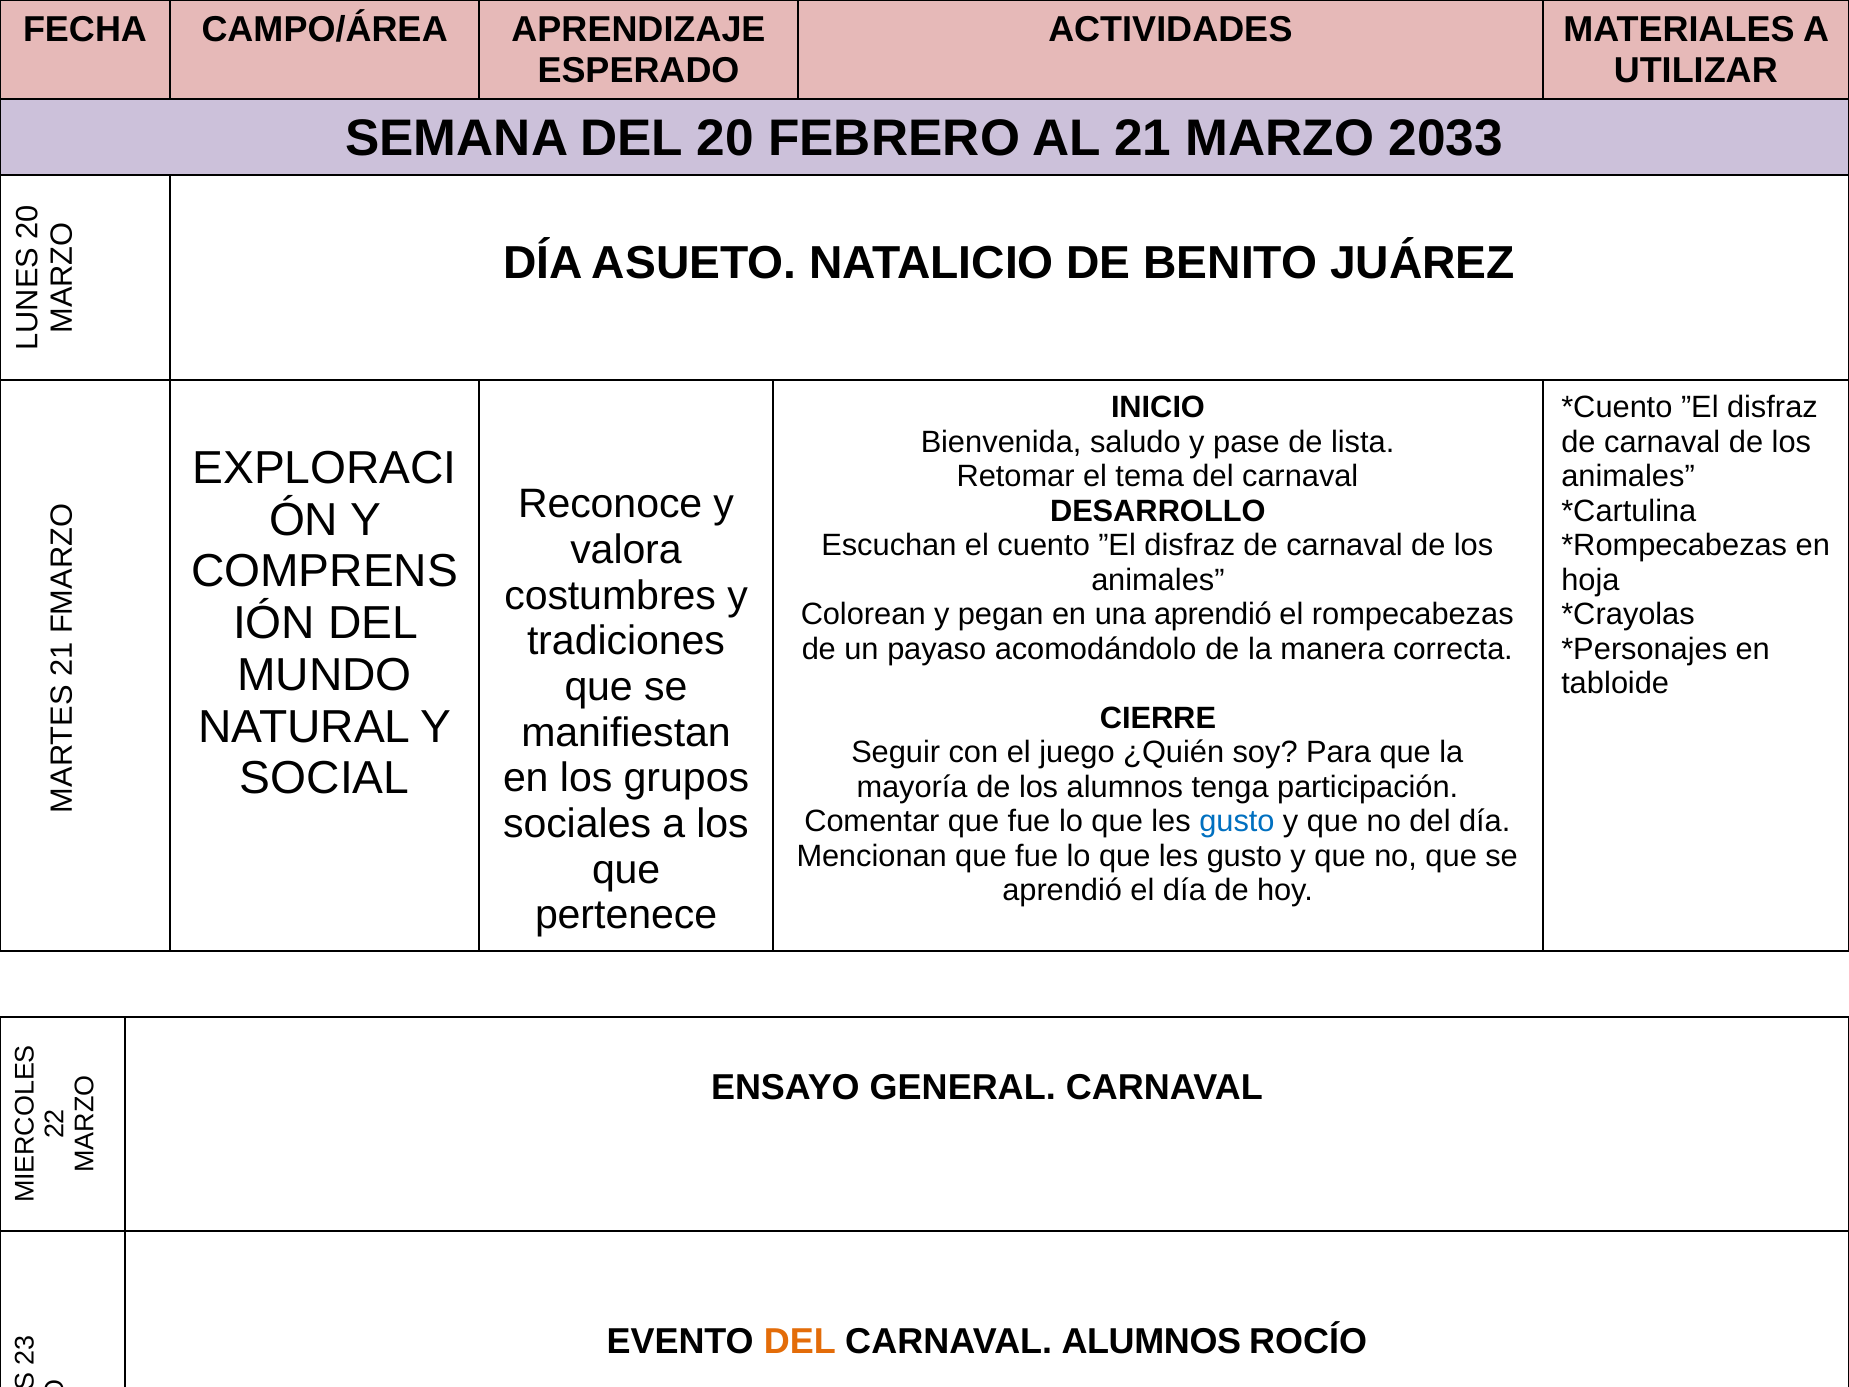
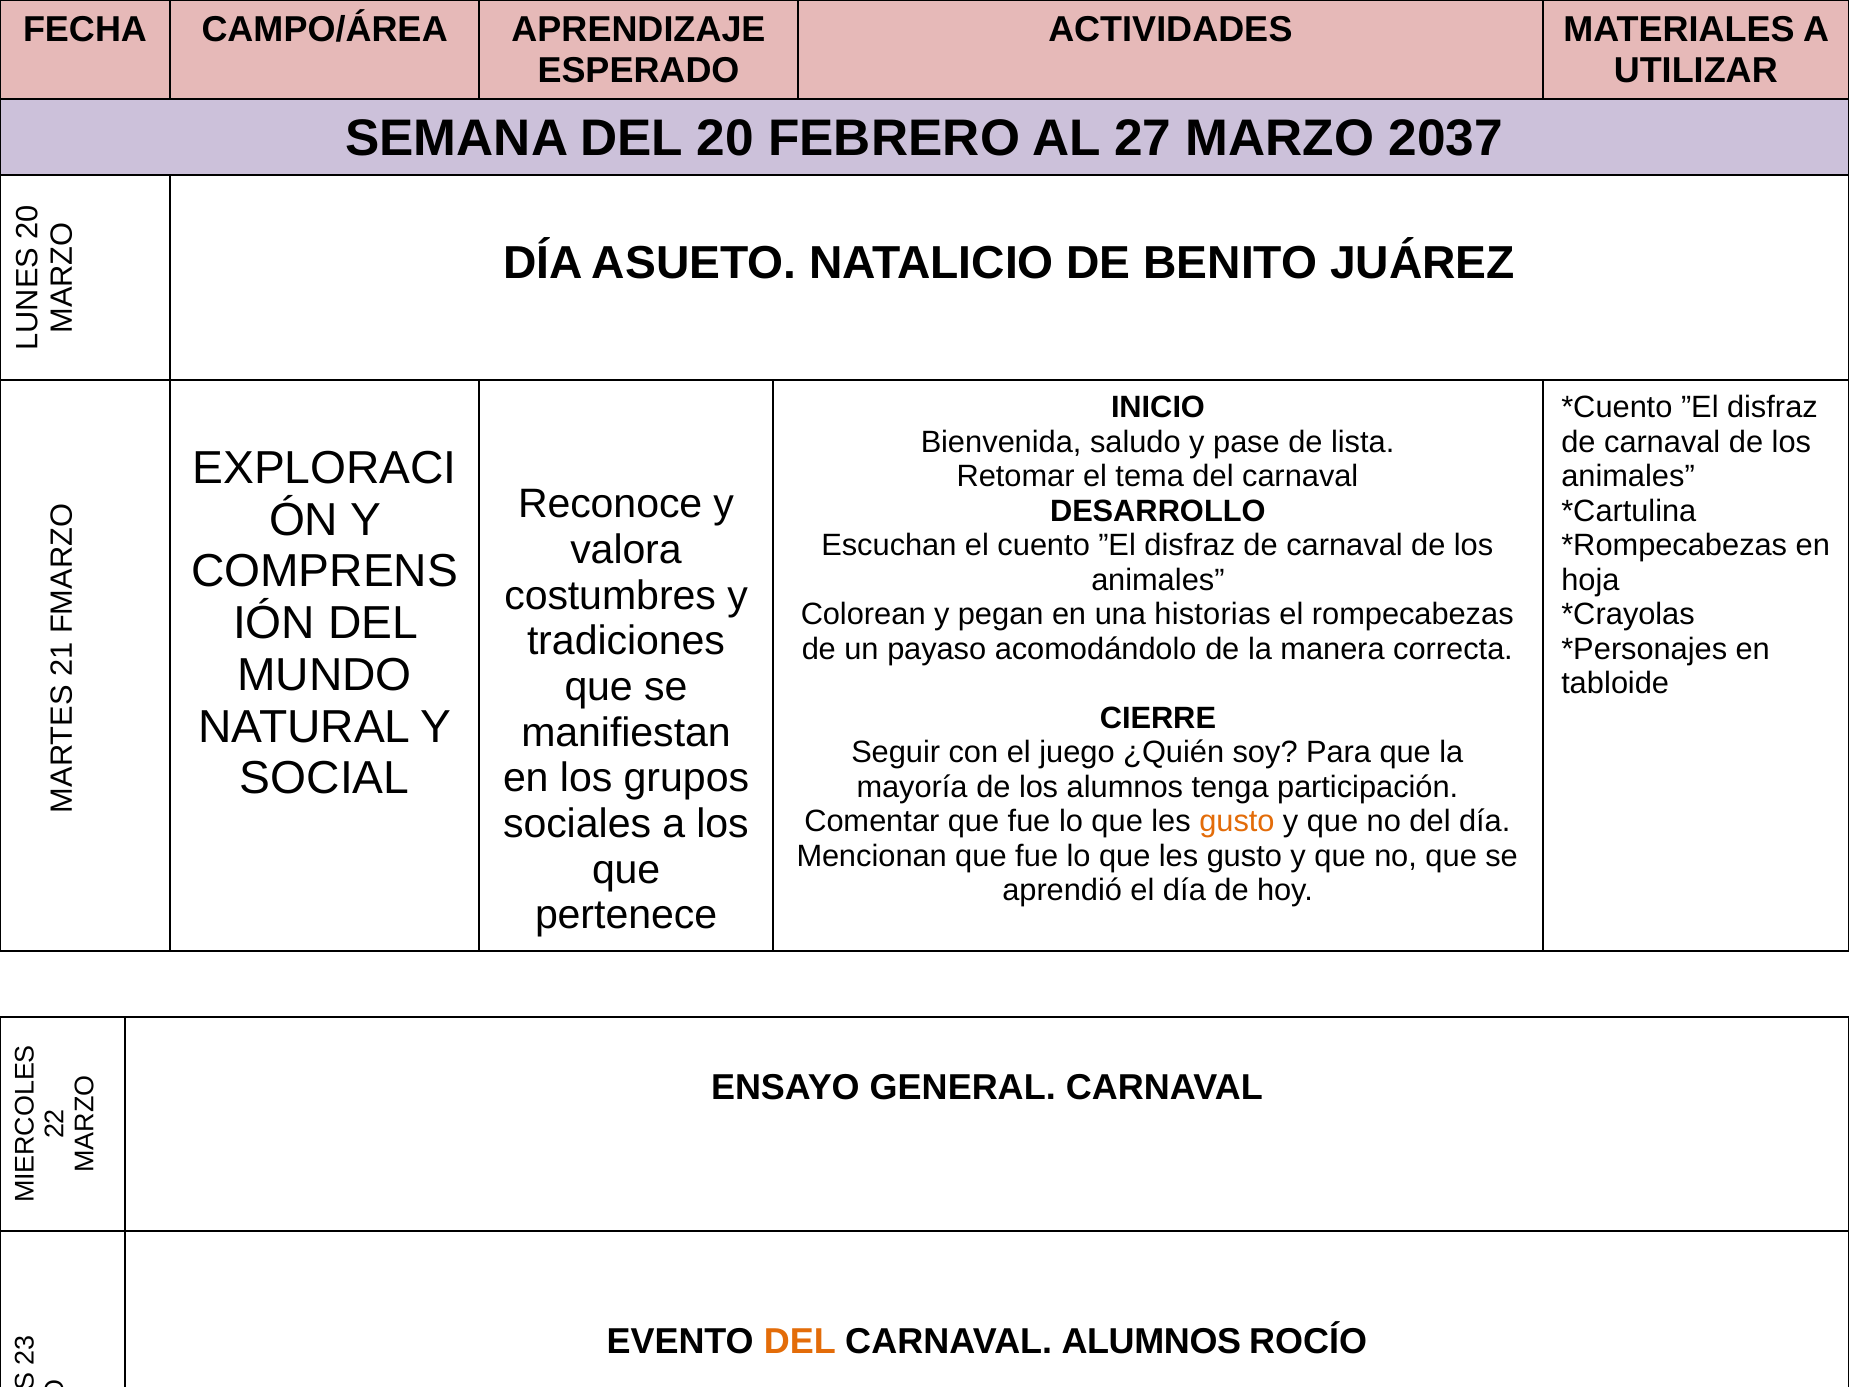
21: 21 -> 27 (1143, 138)
2033: 2033 -> 2037 (1446, 138)
una aprendió: aprendió -> historias (1213, 614)
gusto colour: blue -> orange (1237, 821)
